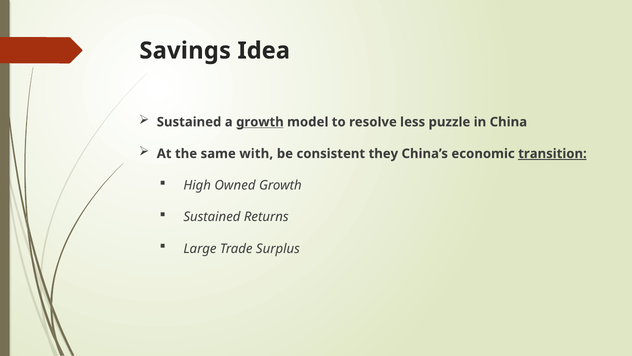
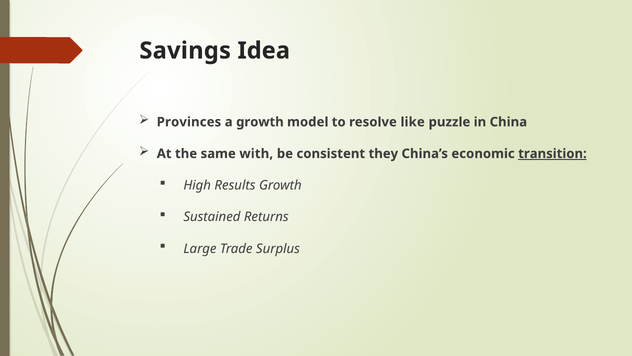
Sustained: Sustained -> Provinces (189, 122)
growth underline: present -> none (260, 122)
less: less -> like (413, 122)
Owned: Owned -> Results (235, 185)
